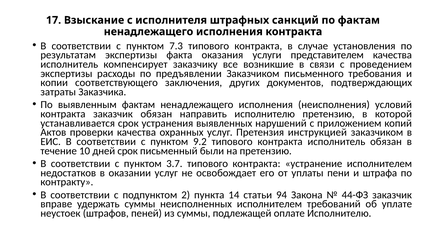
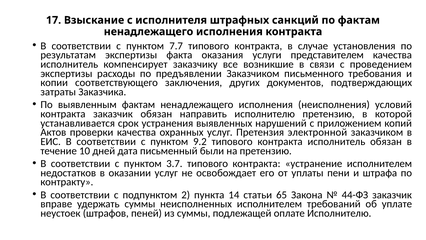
7.3: 7.3 -> 7.7 (176, 46)
инструкцией: инструкцией -> электронной (317, 132)
дней срок: срок -> дата (128, 151)
94: 94 -> 65 (282, 195)
